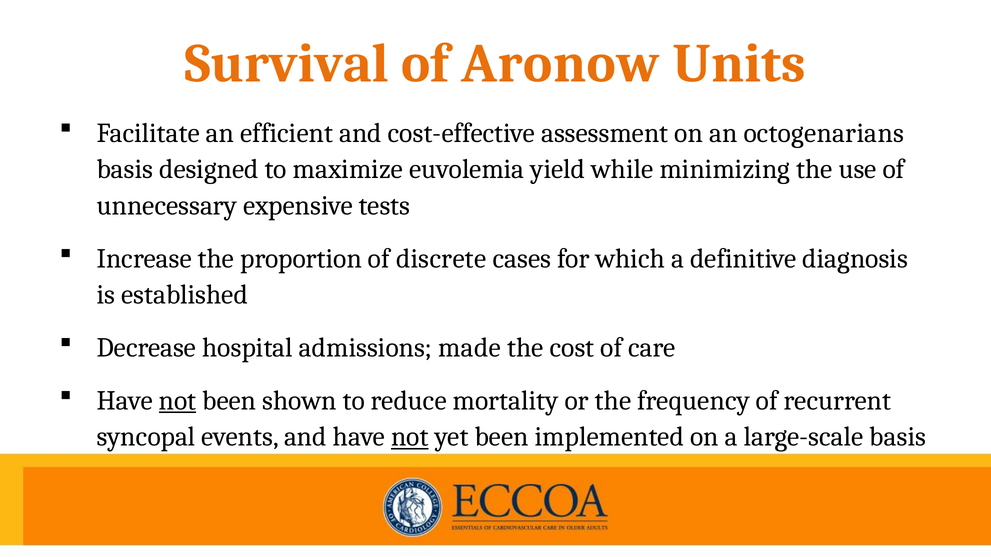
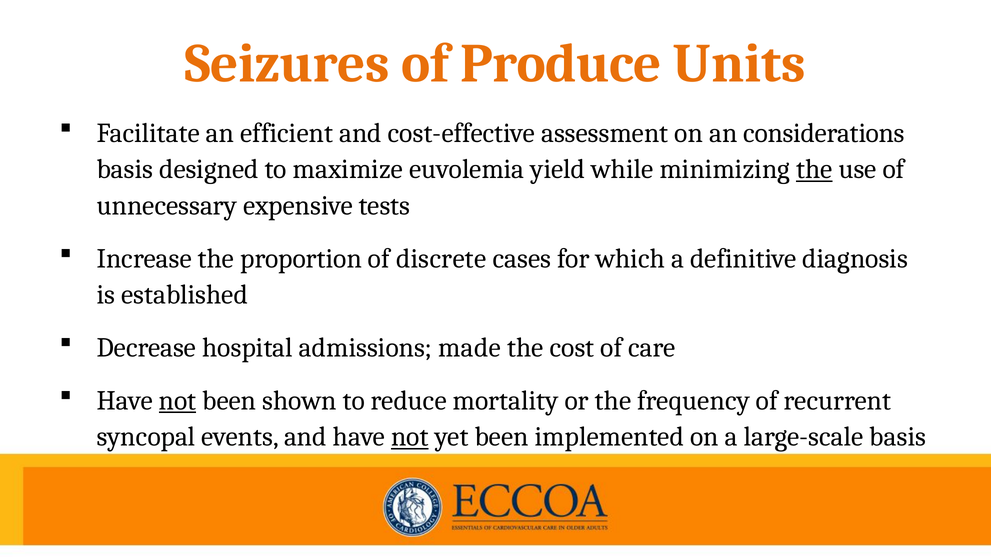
Survival: Survival -> Seizures (287, 64)
Aronow: Aronow -> Produce (561, 64)
octogenarians: octogenarians -> considerations (824, 133)
the underline: none -> present (814, 169)
